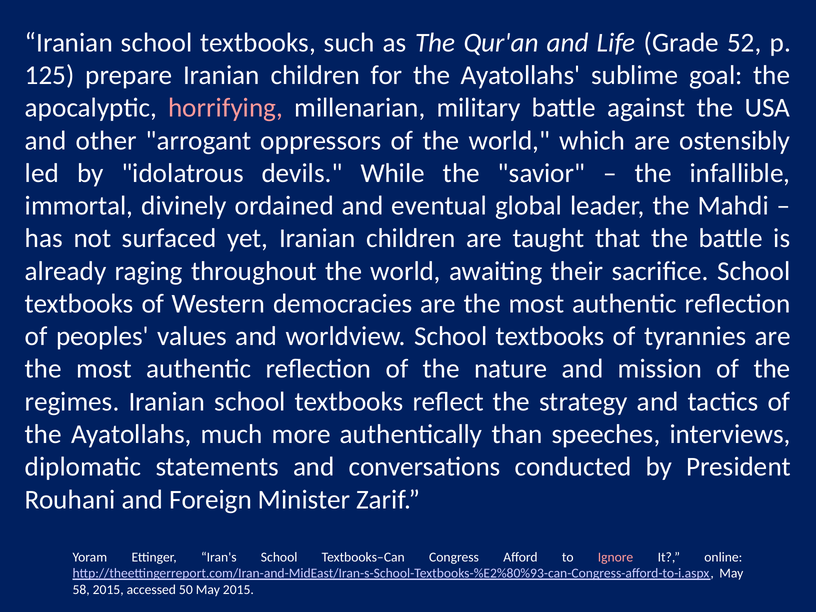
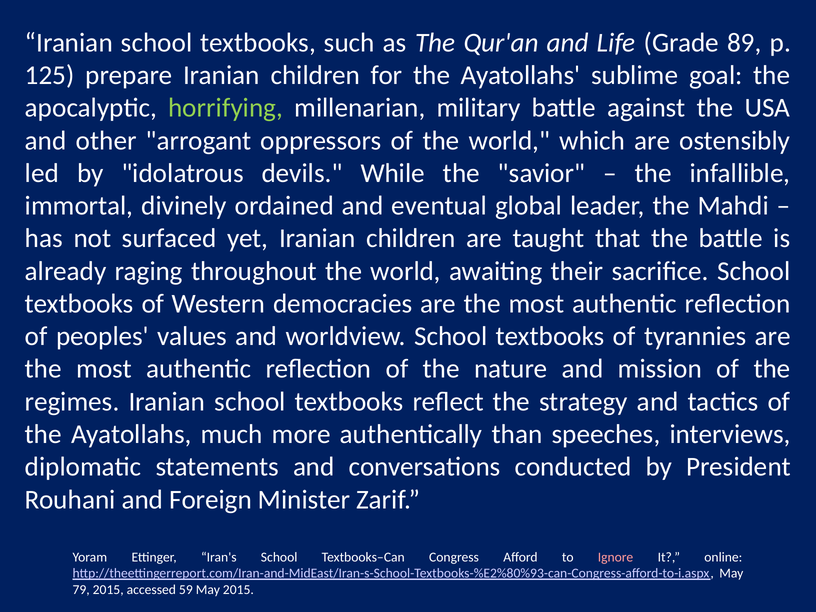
52: 52 -> 89 (744, 43)
horrifying colour: pink -> light green (226, 108)
58: 58 -> 79 (81, 590)
50: 50 -> 59 (186, 590)
